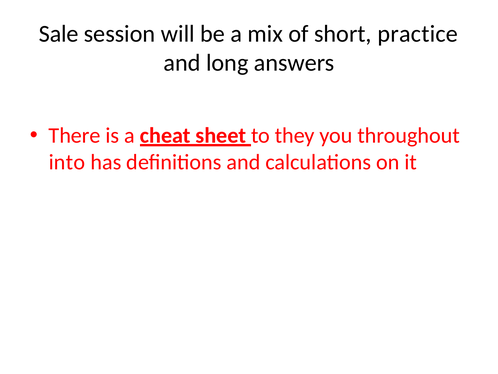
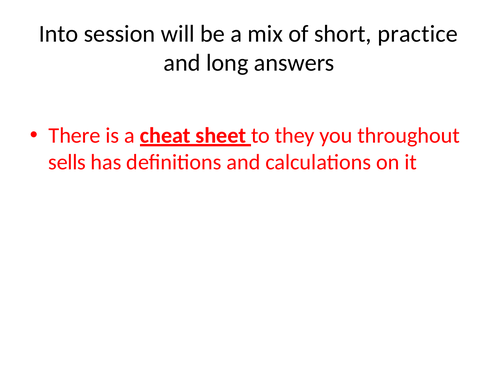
Sale: Sale -> Into (59, 34)
into: into -> sells (67, 162)
